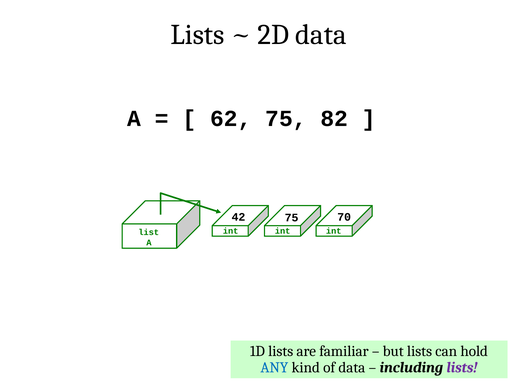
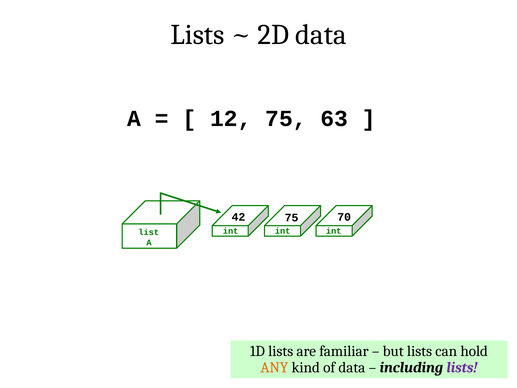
62: 62 -> 12 (231, 119)
82: 82 -> 63 (334, 119)
ANY colour: blue -> orange (274, 367)
